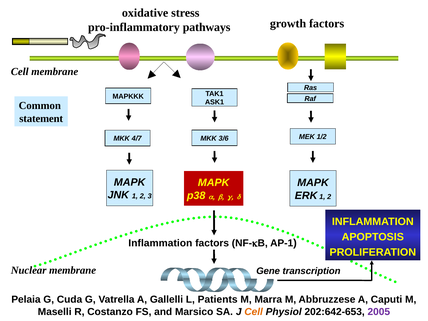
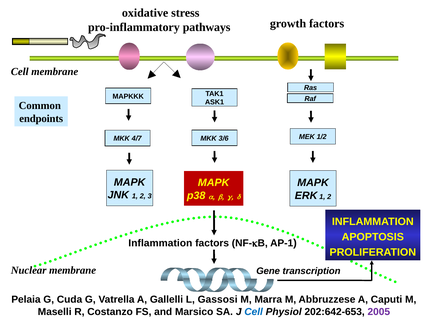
statement: statement -> endpoints (41, 119)
Patients: Patients -> Gassosi (218, 300)
Cell colour: orange -> blue (254, 312)
